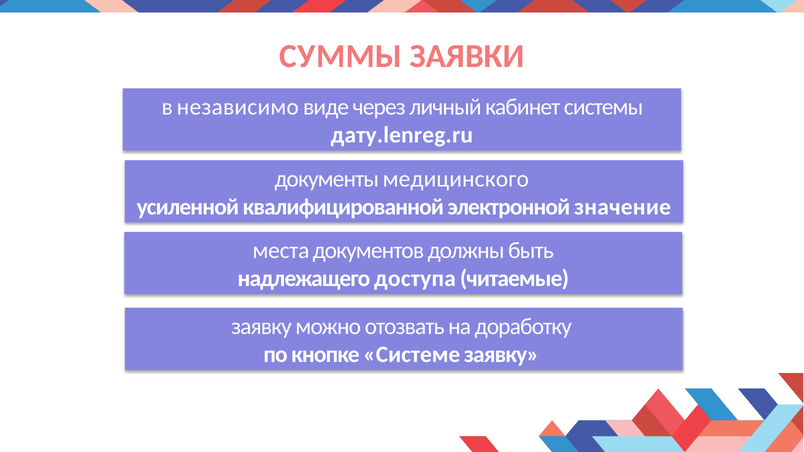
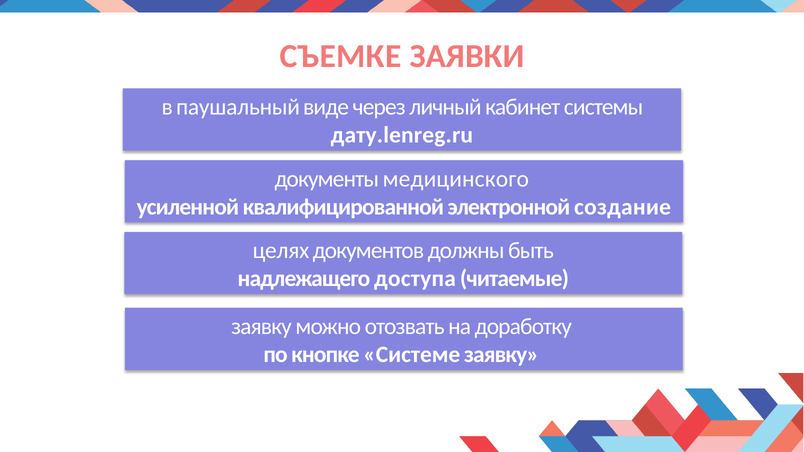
СУММЫ: СУММЫ -> СЪЕМКЕ (341, 56)
независимо: независимо -> паушальный (238, 107)
значение: значение -> создание (623, 207)
места: места -> целях (281, 251)
